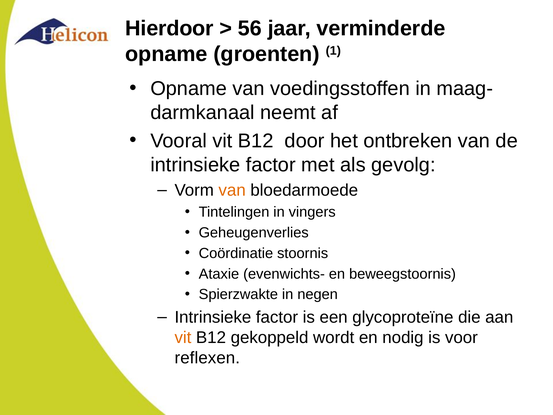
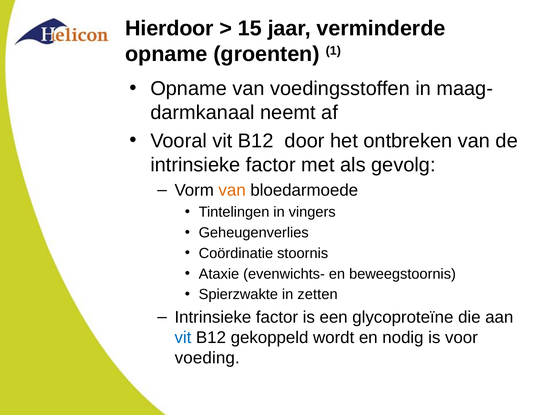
56: 56 -> 15 (250, 28)
negen: negen -> zetten (318, 294)
vit colour: orange -> blue (183, 337)
reflexen: reflexen -> voeding (207, 358)
